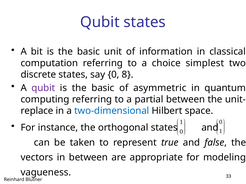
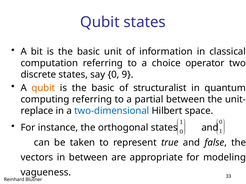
simplest: simplest -> operator (205, 63)
8: 8 -> 9 (128, 75)
qubit colour: purple -> orange (43, 88)
asymmetric: asymmetric -> structuralist (160, 88)
